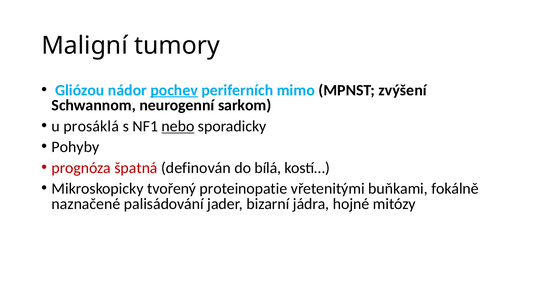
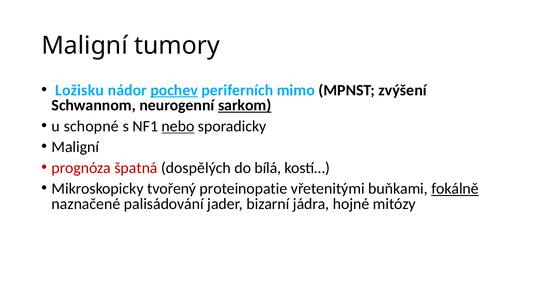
Gliózou: Gliózou -> Ložisku (80, 90)
sarkom underline: none -> present (245, 105)
prosáklá: prosáklá -> schopné (91, 126)
Pohyby: Pohyby -> Maligní (75, 147)
definován: definován -> dospělých (196, 168)
fokálně underline: none -> present (455, 189)
